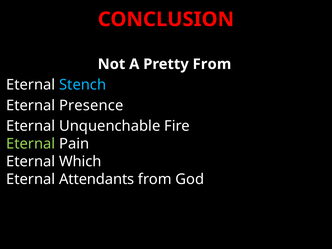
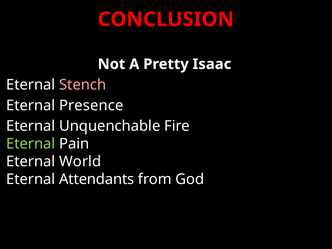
Pretty From: From -> Isaac (212, 64)
Stench colour: light blue -> pink (83, 85)
Which: Which -> World (80, 162)
